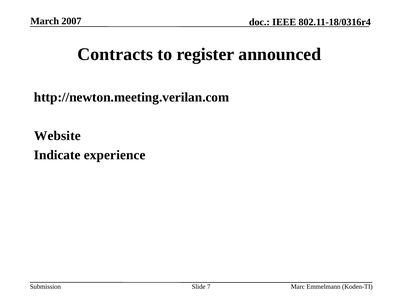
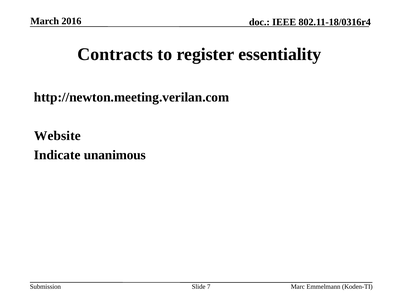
2007: 2007 -> 2016 (71, 21)
announced: announced -> essentiality (280, 54)
experience: experience -> unanimous (115, 155)
